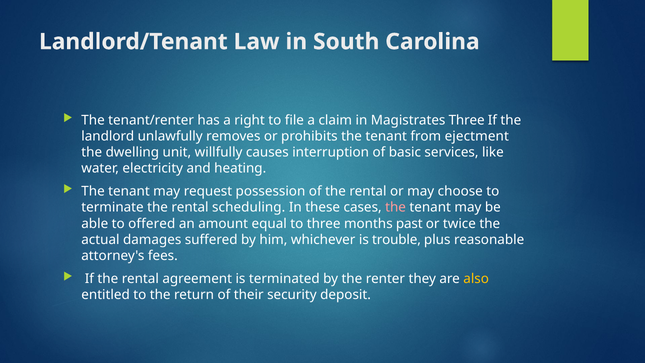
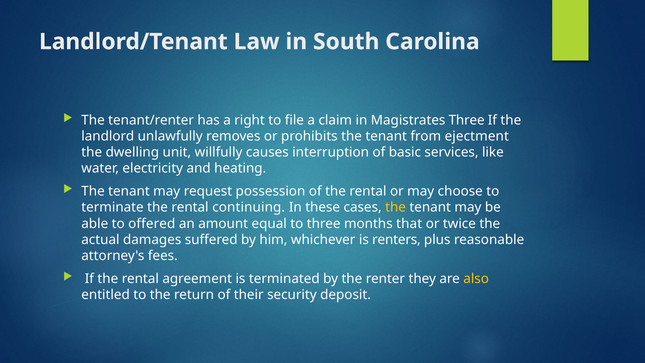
scheduling: scheduling -> continuing (249, 207)
the colour: pink -> yellow (396, 207)
past: past -> that (409, 224)
trouble: trouble -> renters (396, 240)
